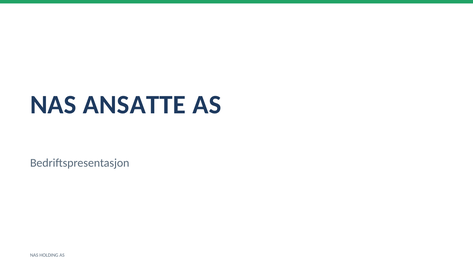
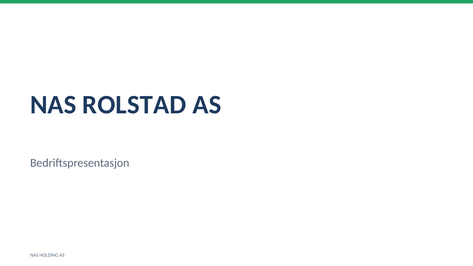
ANSATTE: ANSATTE -> ROLSTAD (134, 105)
